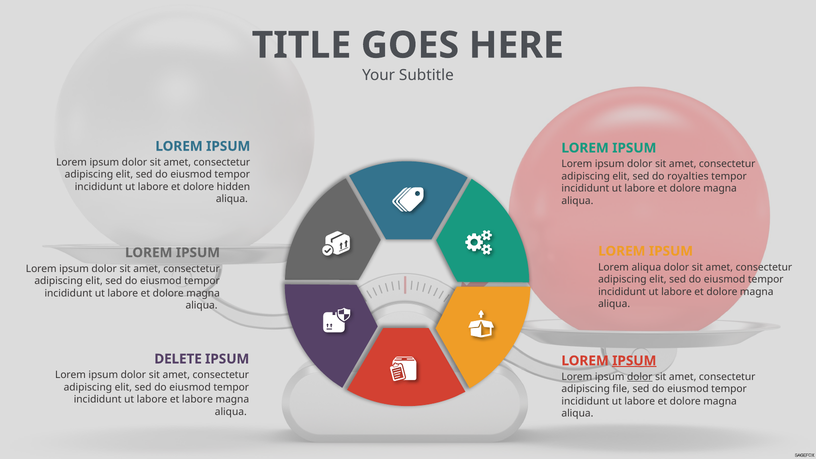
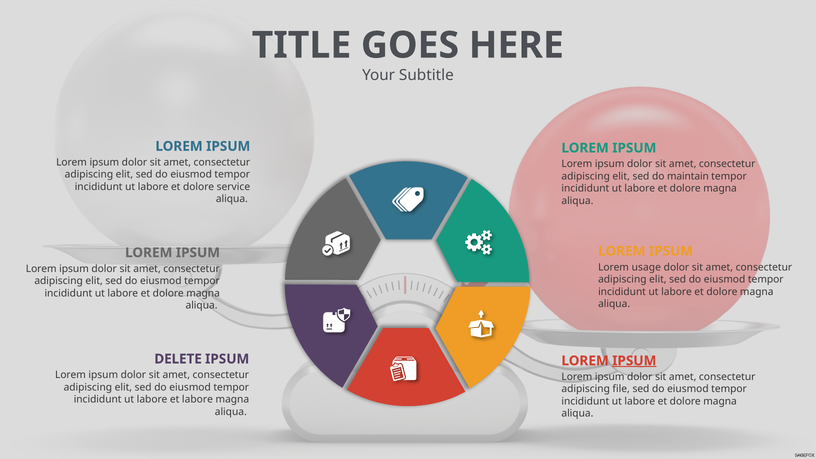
royalties: royalties -> maintain (688, 176)
hidden: hidden -> service (233, 187)
Lorem aliqua: aliqua -> usage (646, 267)
dolor underline: present -> none (640, 377)
